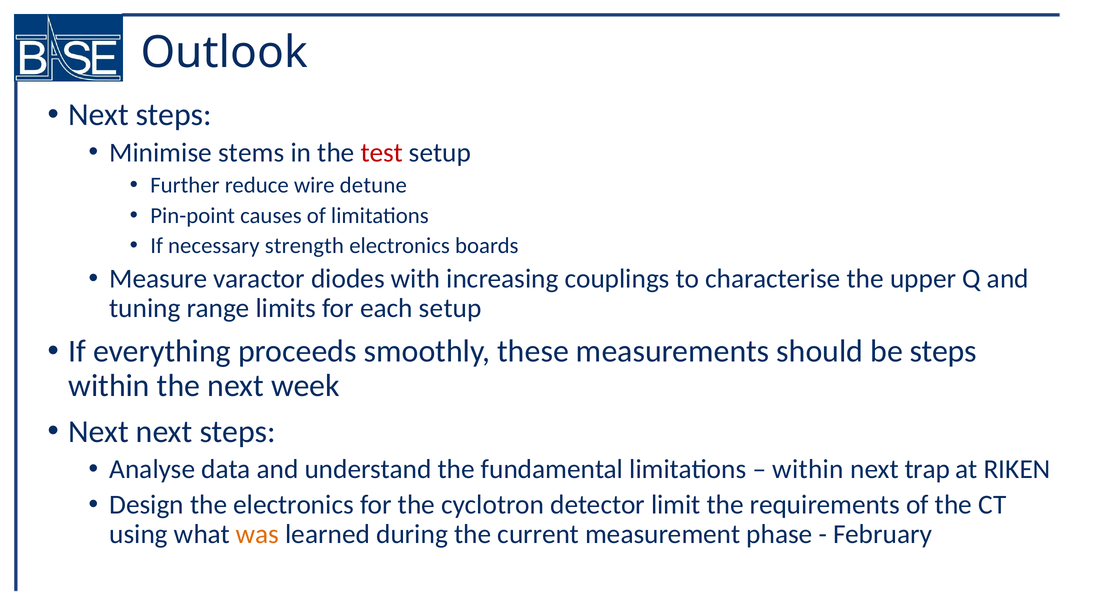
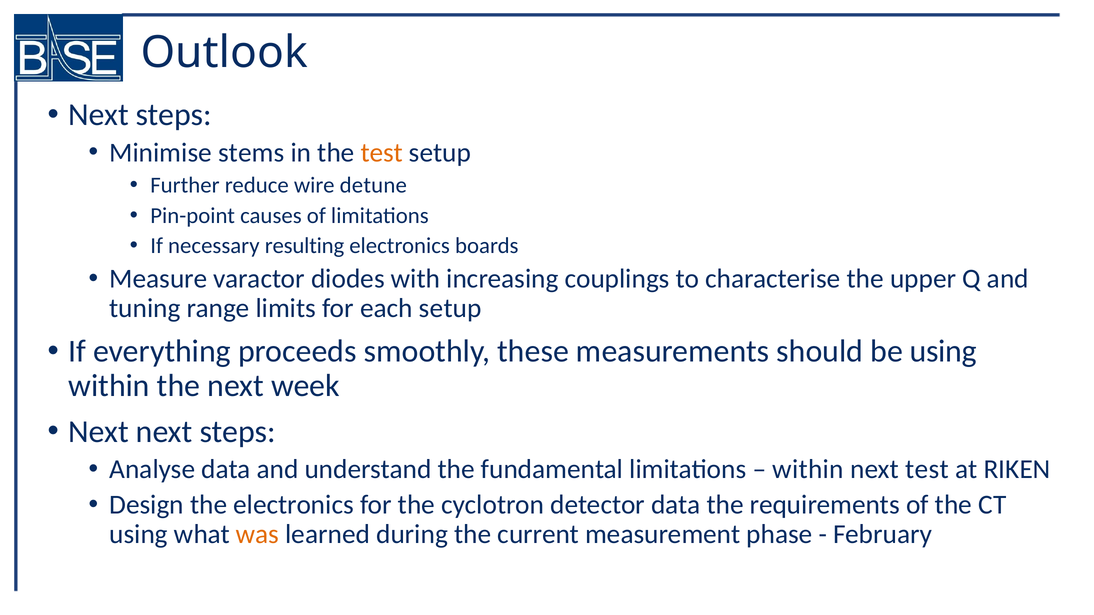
test colour: red -> orange (382, 153)
strength: strength -> resulting (305, 246)
be steps: steps -> using (943, 352)
next trap: trap -> test (927, 470)
detector limit: limit -> data (676, 505)
